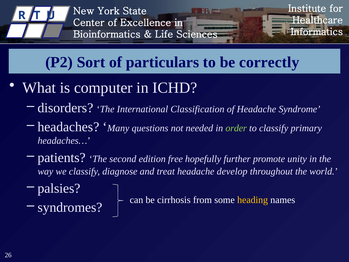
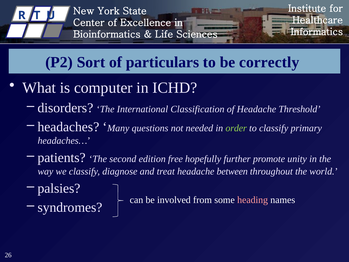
Syndrome: Syndrome -> Threshold (300, 109)
develop: develop -> between (232, 171)
cirrhosis: cirrhosis -> involved (174, 200)
heading colour: yellow -> pink (253, 200)
